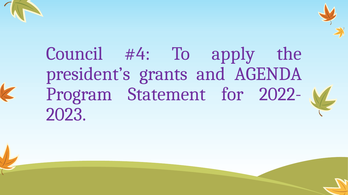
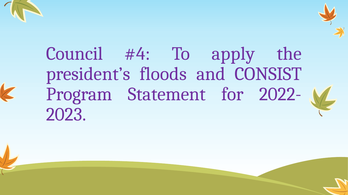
grants: grants -> floods (163, 74)
AGENDA: AGENDA -> CONSIST (268, 74)
